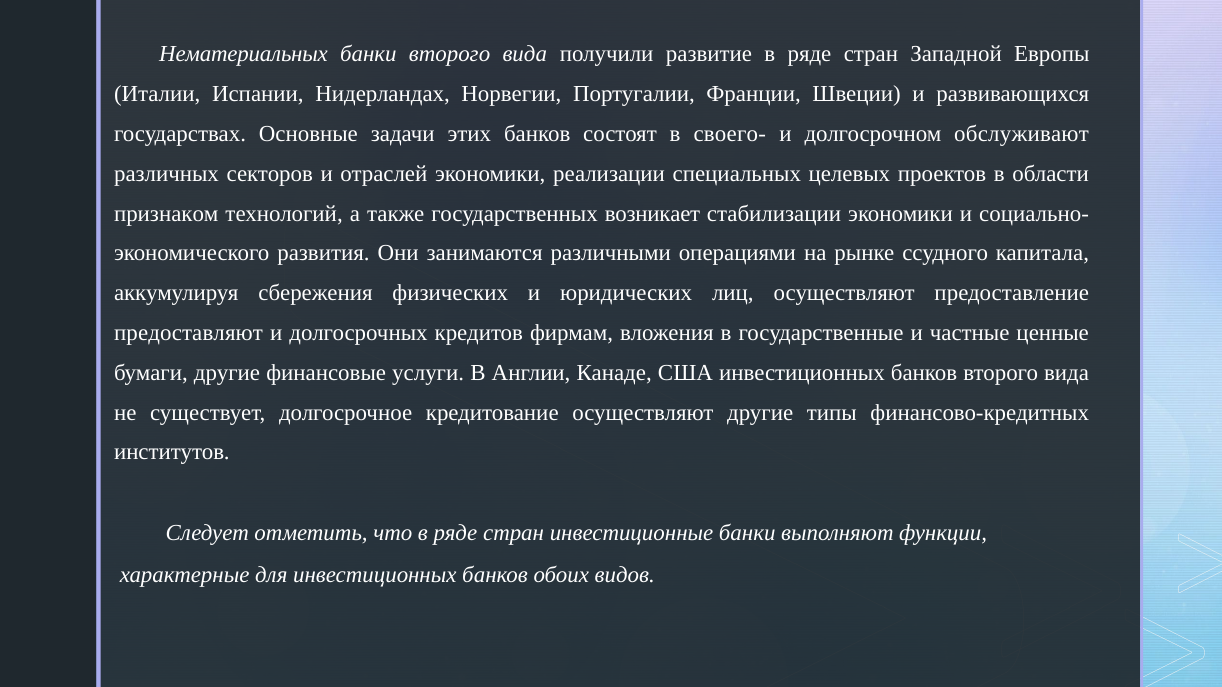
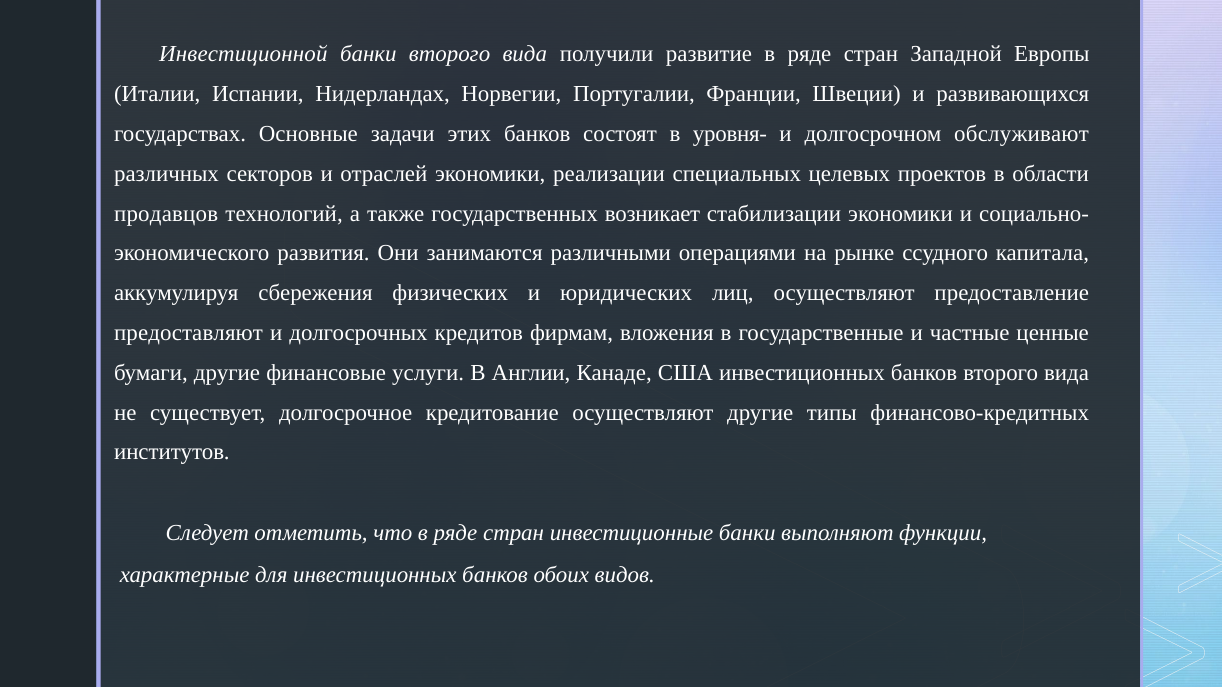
Нематериальных: Нематериальных -> Инвестиционной (243, 54)
своего-: своего- -> уровня- (730, 134)
признаком: признаком -> продавцов (166, 214)
